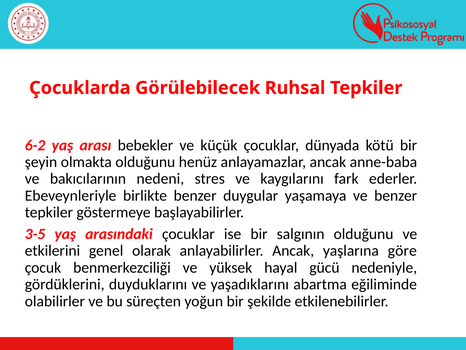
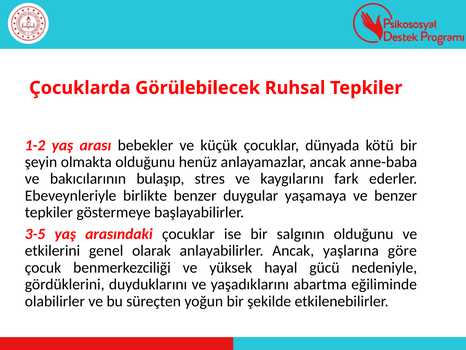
6-2: 6-2 -> 1-2 (35, 145)
nedeni: nedeni -> bulaşıp (160, 179)
